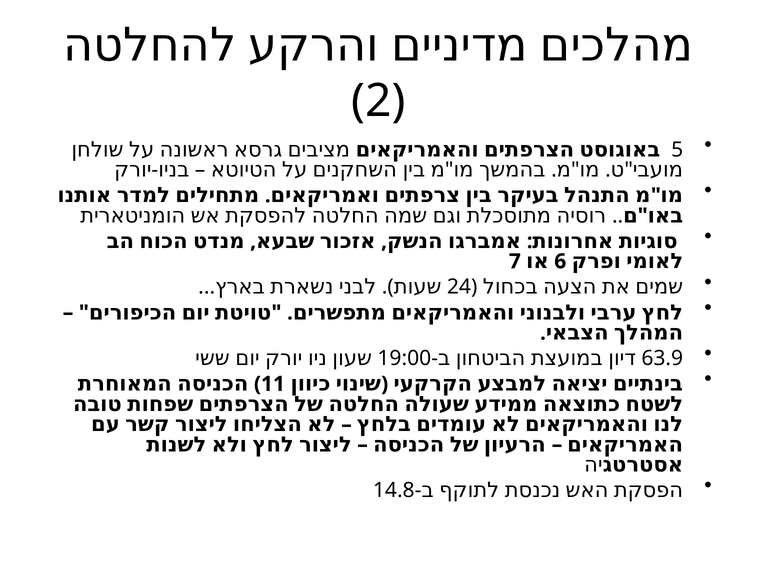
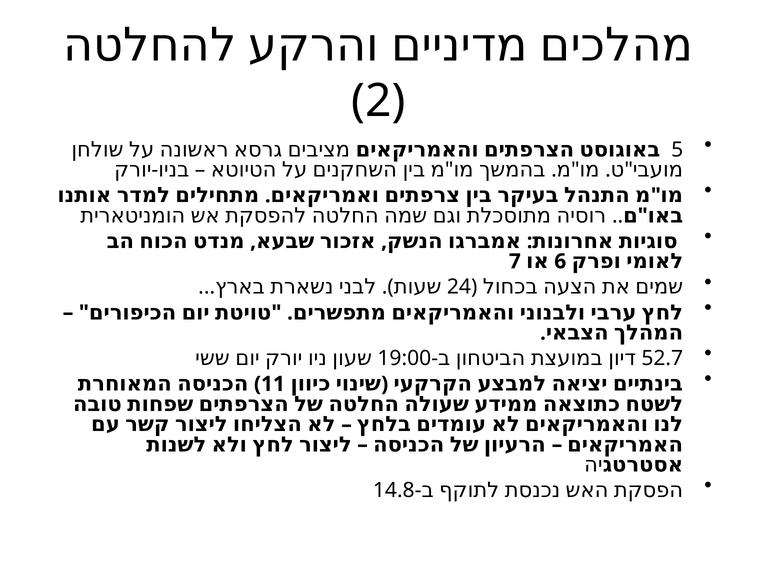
63.9: 63.9 -> 52.7 (662, 358)
